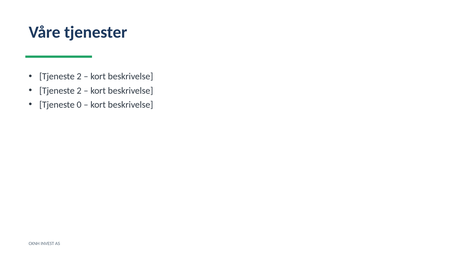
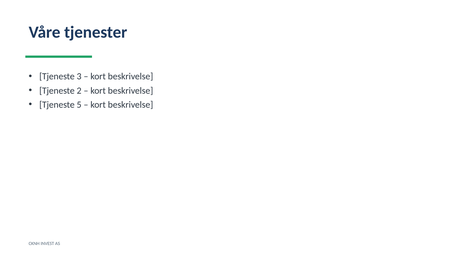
2: 2 -> 3 (79, 76)
0: 0 -> 5 (79, 105)
